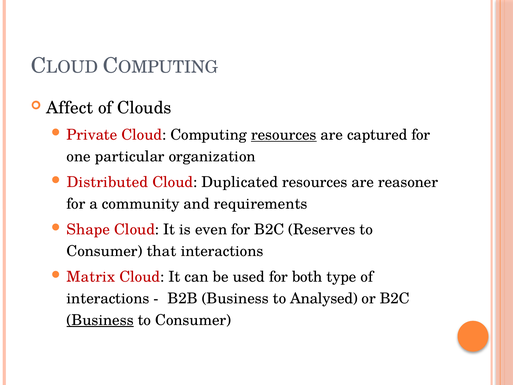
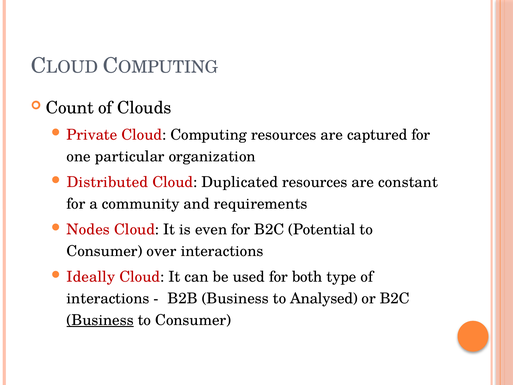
Affect: Affect -> Count (70, 108)
resources underline: present -> none (284, 135)
reasoner: reasoner -> constant (408, 182)
Shape: Shape -> Nodes (88, 229)
Reserves: Reserves -> Potential (322, 229)
that: that -> over (161, 251)
Matrix: Matrix -> Ideally (91, 277)
